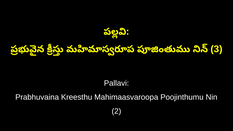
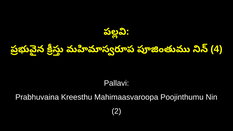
3: 3 -> 4 (217, 49)
